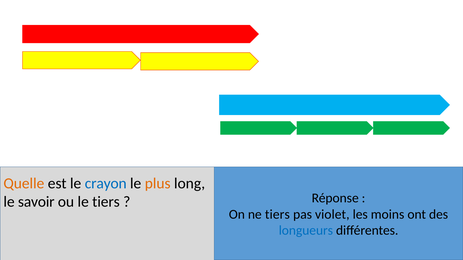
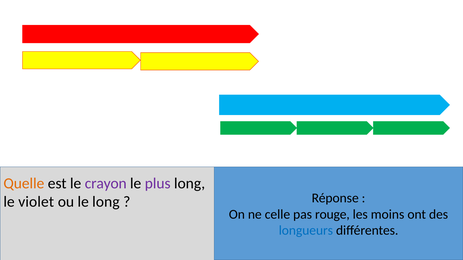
crayon colour: blue -> purple (106, 184)
plus colour: orange -> purple (158, 184)
savoir: savoir -> violet (36, 202)
le tiers: tiers -> long (106, 202)
ne tiers: tiers -> celle (277, 215)
violet: violet -> rouge (332, 215)
